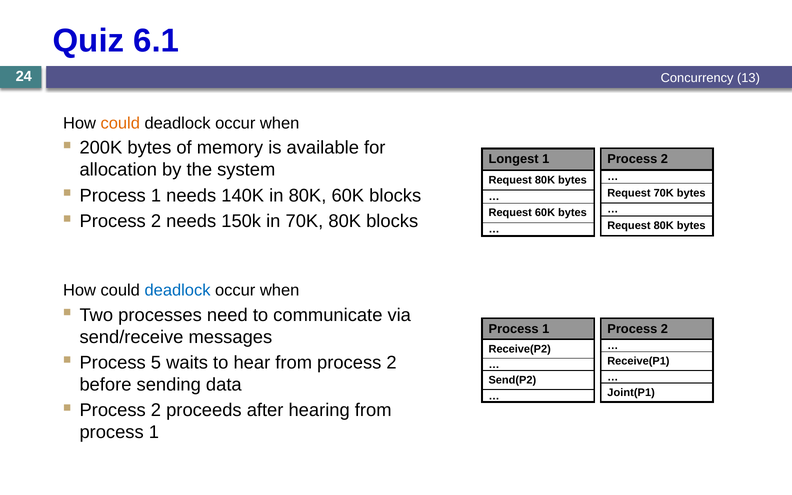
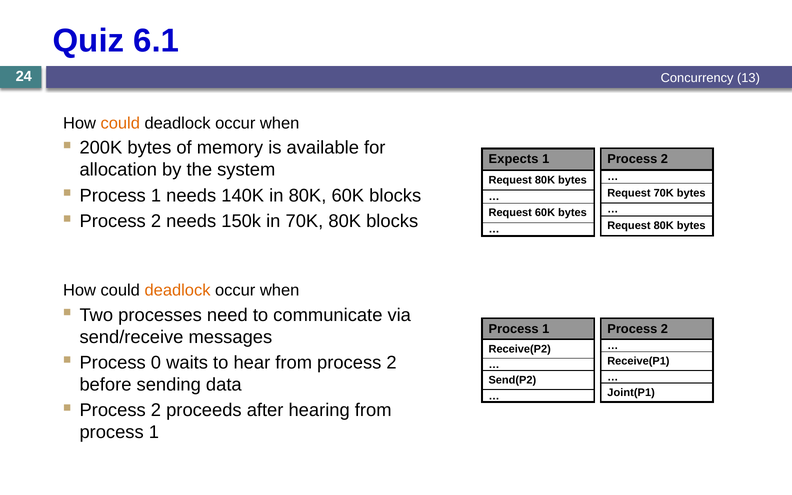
Longest: Longest -> Expects (514, 159)
deadlock colour: blue -> orange (178, 290)
5: 5 -> 0 (156, 363)
